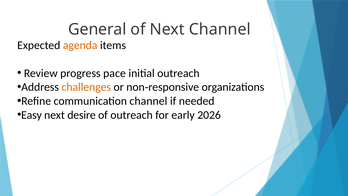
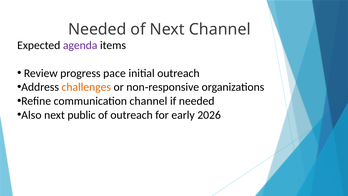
General: General -> Needed (97, 29)
agenda colour: orange -> purple (80, 45)
Easy: Easy -> Also (31, 115)
desire: desire -> public (82, 115)
